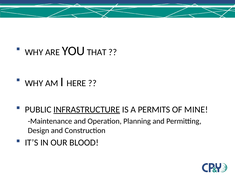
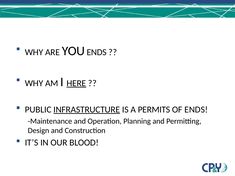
YOU THAT: THAT -> ENDS (97, 52)
HERE underline: none -> present (76, 83)
OF MINE: MINE -> ENDS (196, 110)
